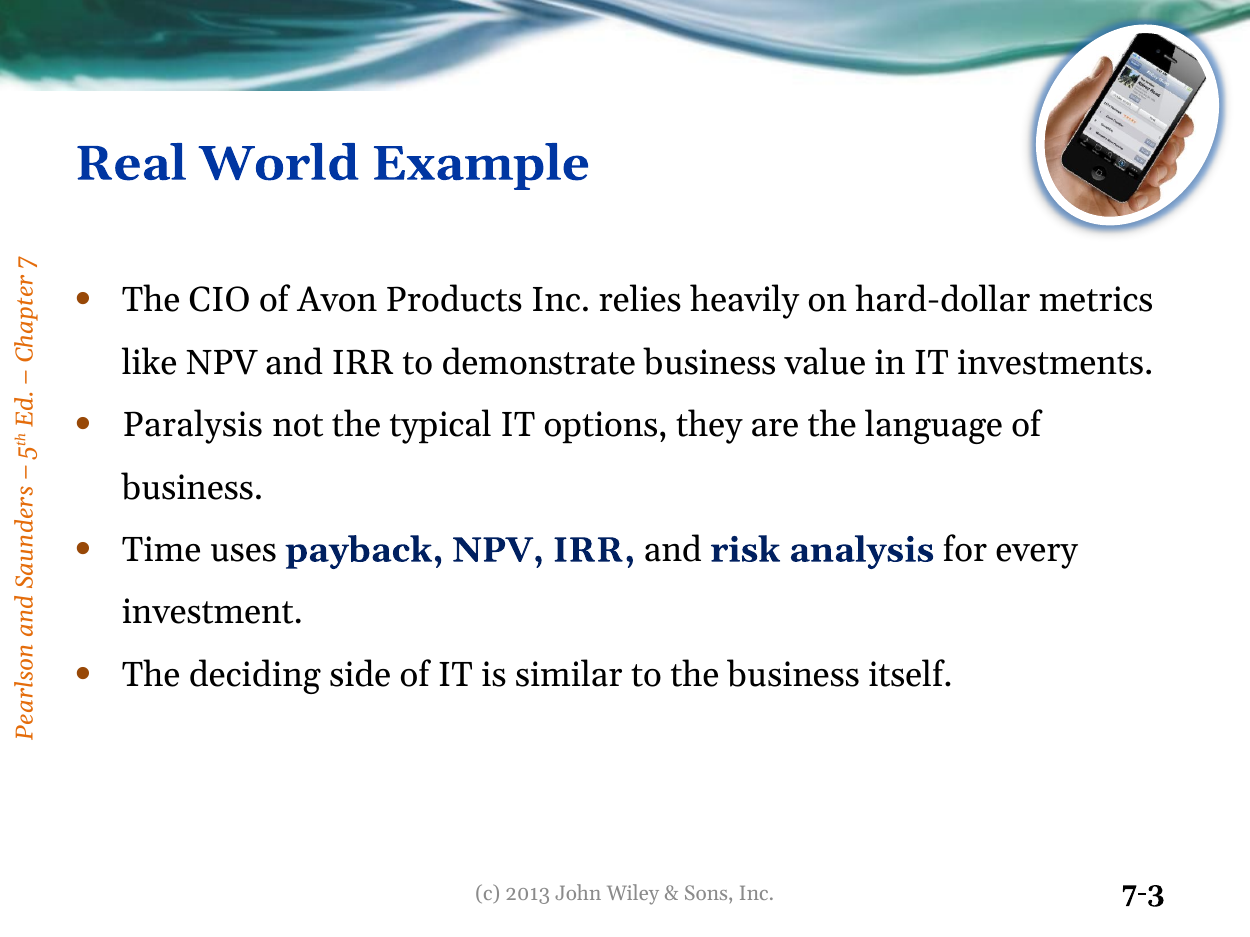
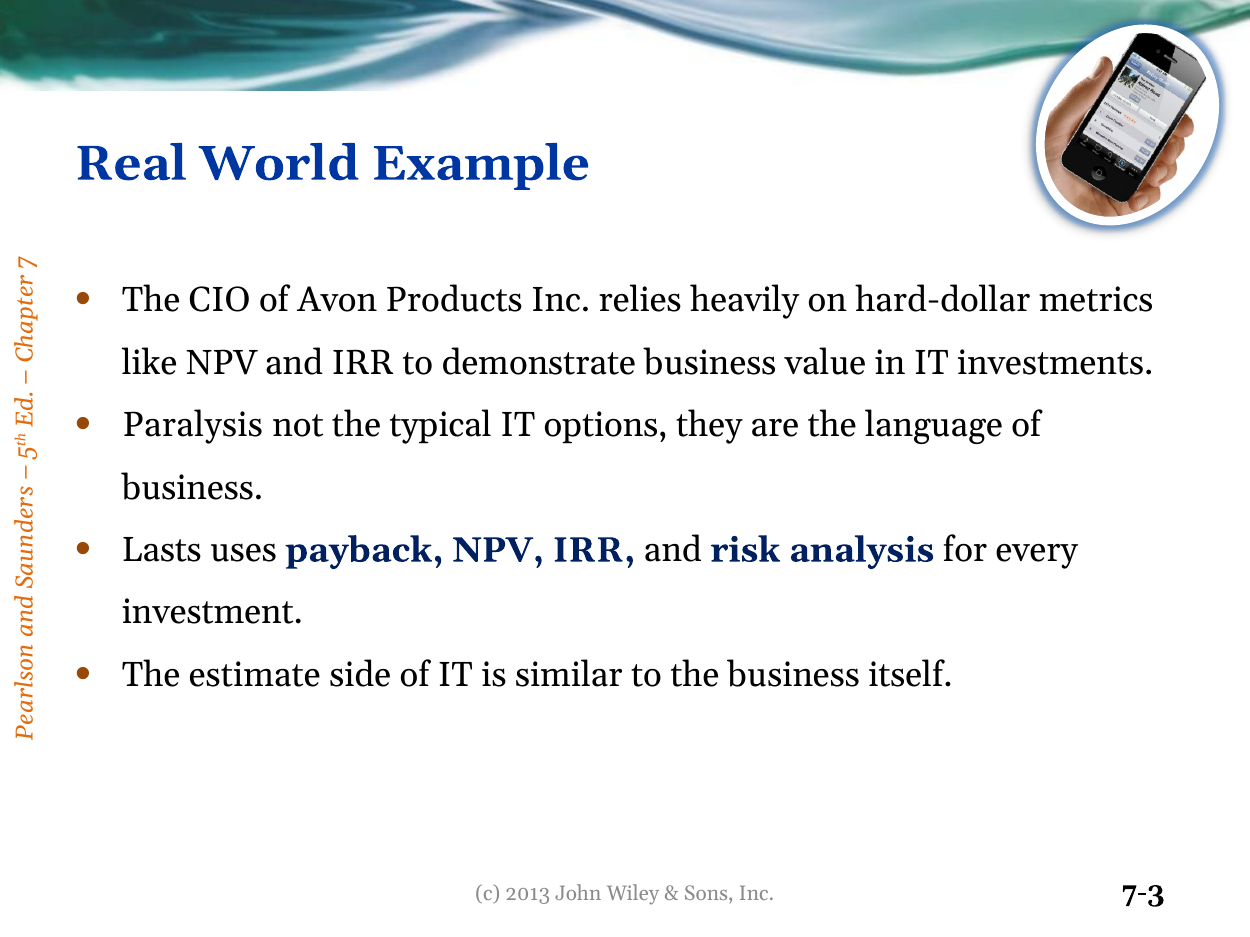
Time: Time -> Lasts (162, 550)
deciding: deciding -> estimate (255, 675)
